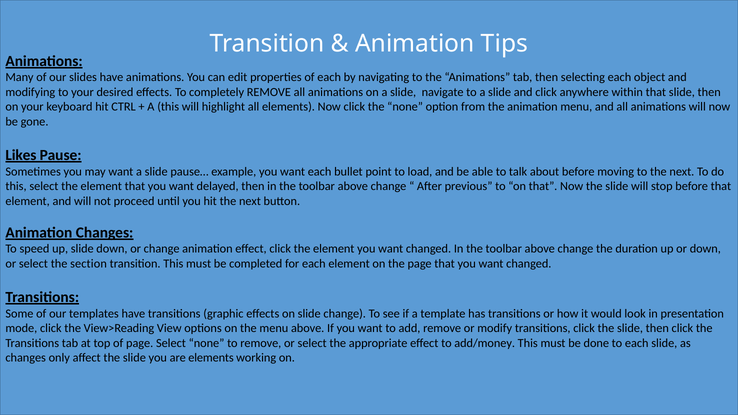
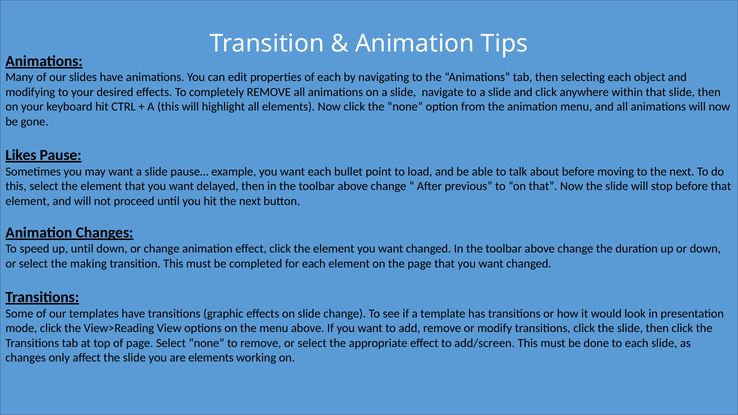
up slide: slide -> until (82, 249)
section: section -> making (89, 264)
add/money: add/money -> add/screen (485, 343)
